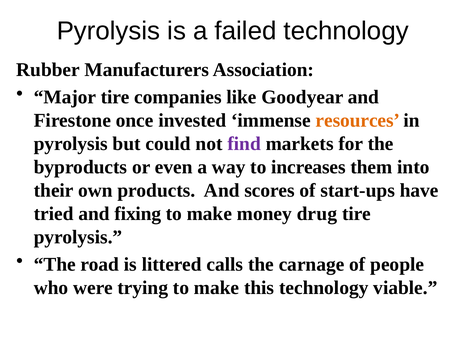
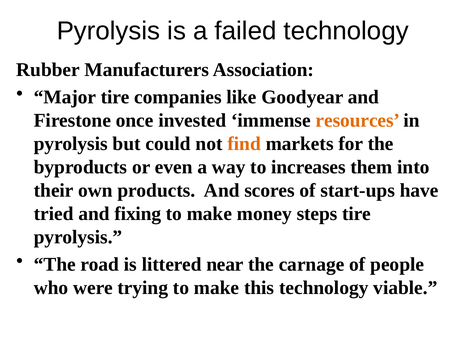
find colour: purple -> orange (244, 143)
drug: drug -> steps (317, 213)
calls: calls -> near (225, 264)
